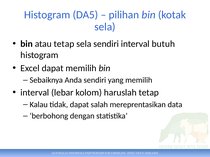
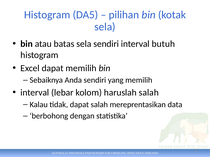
atau tetap: tetap -> batas (64, 44)
haruslah tetap: tetap -> salah (149, 93)
